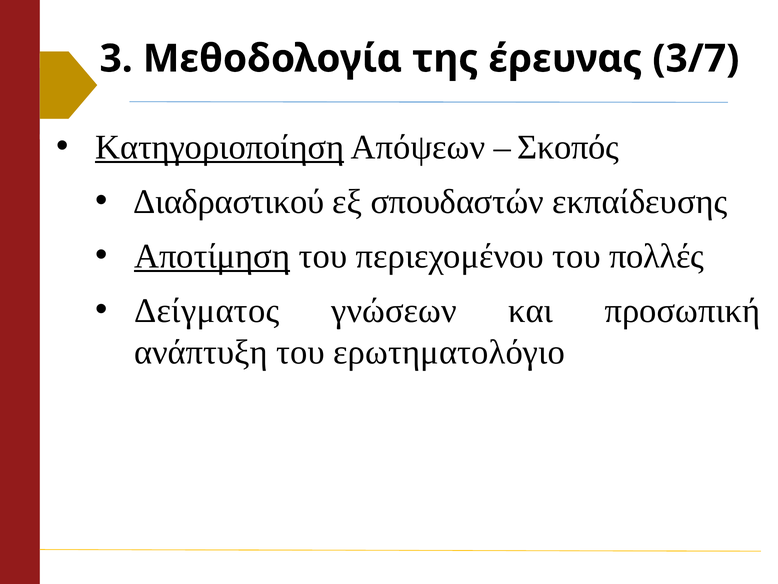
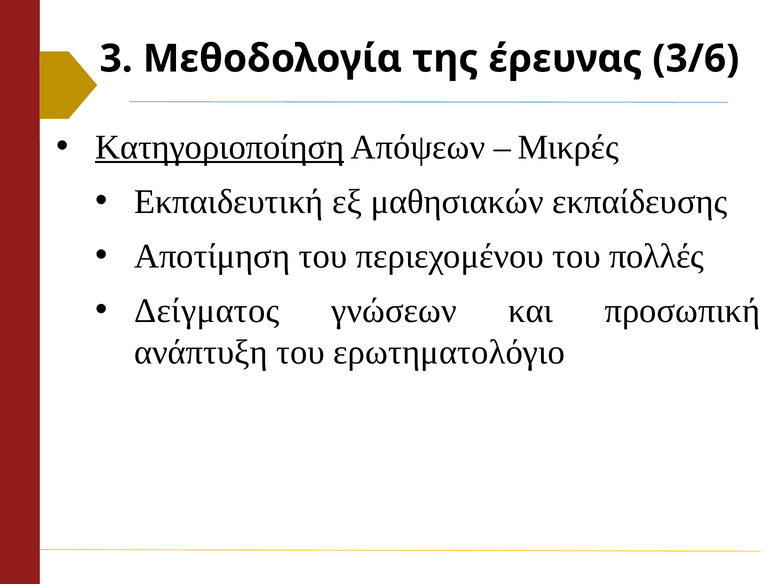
3/7: 3/7 -> 3/6 (696, 59)
Σκοπός: Σκοπός -> Μικρές (568, 147)
Διαδραστικού: Διαδραστικού -> Εκπαιδευτική (229, 202)
σπουδαστών: σπουδαστών -> μαθησιακών (457, 202)
Αποτίμηση underline: present -> none (212, 256)
